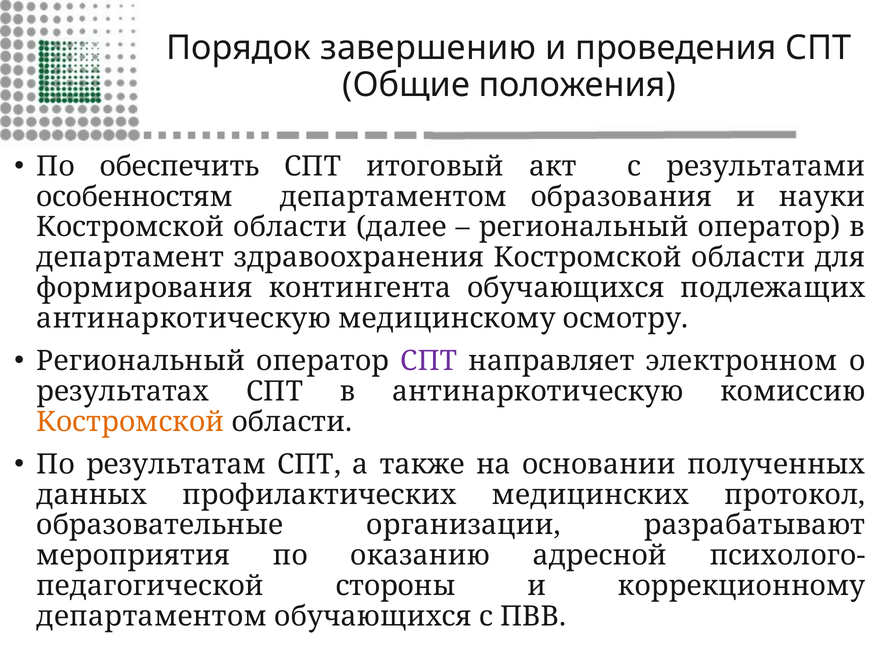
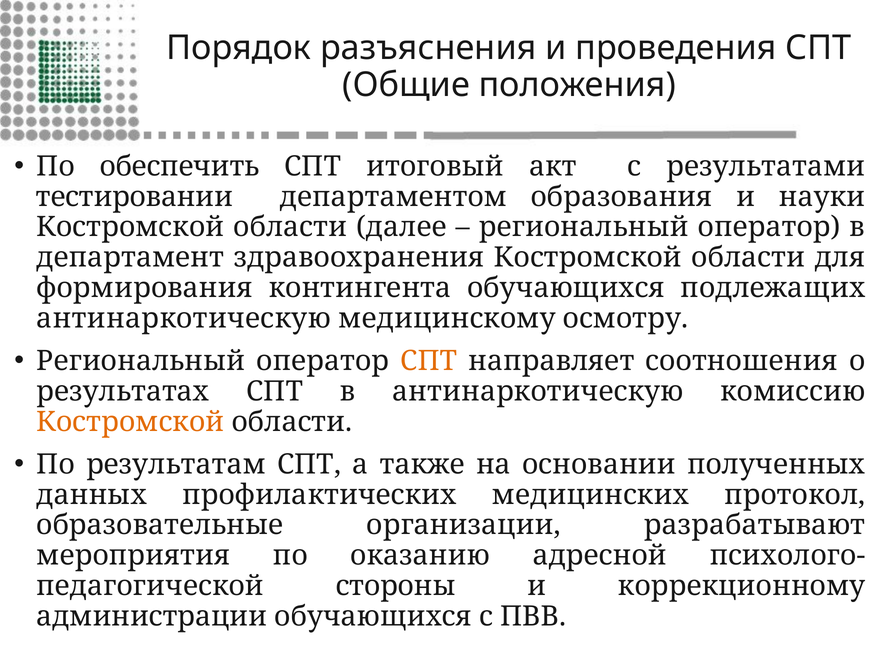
завершению: завершению -> разъяснения (428, 48)
особенностям: особенностям -> тестировании (135, 197)
СПТ colour: purple -> orange (429, 361)
электронном: электронном -> соотношения (742, 361)
департаментом: департаментом -> администрации (152, 616)
